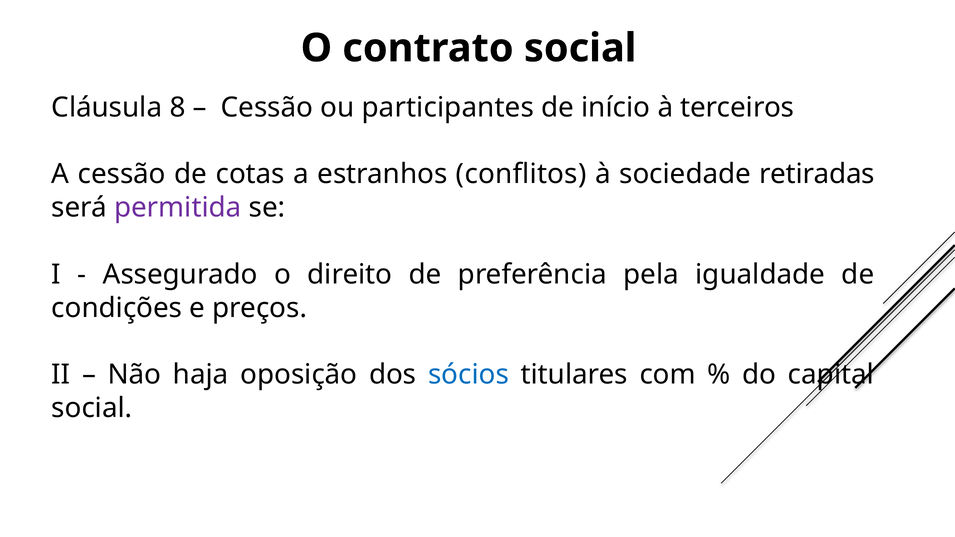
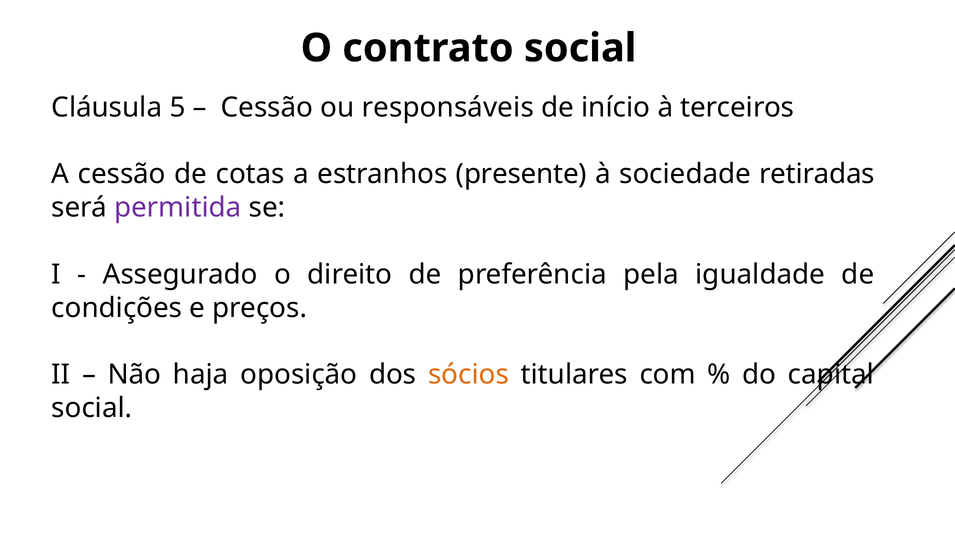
8: 8 -> 5 (177, 107)
participantes: participantes -> responsáveis (448, 107)
conflitos: conflitos -> presente (521, 174)
sócios colour: blue -> orange (469, 375)
